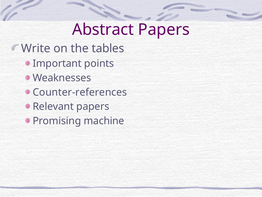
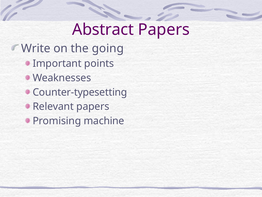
tables: tables -> going (108, 48)
Counter-references: Counter-references -> Counter-typesetting (80, 92)
